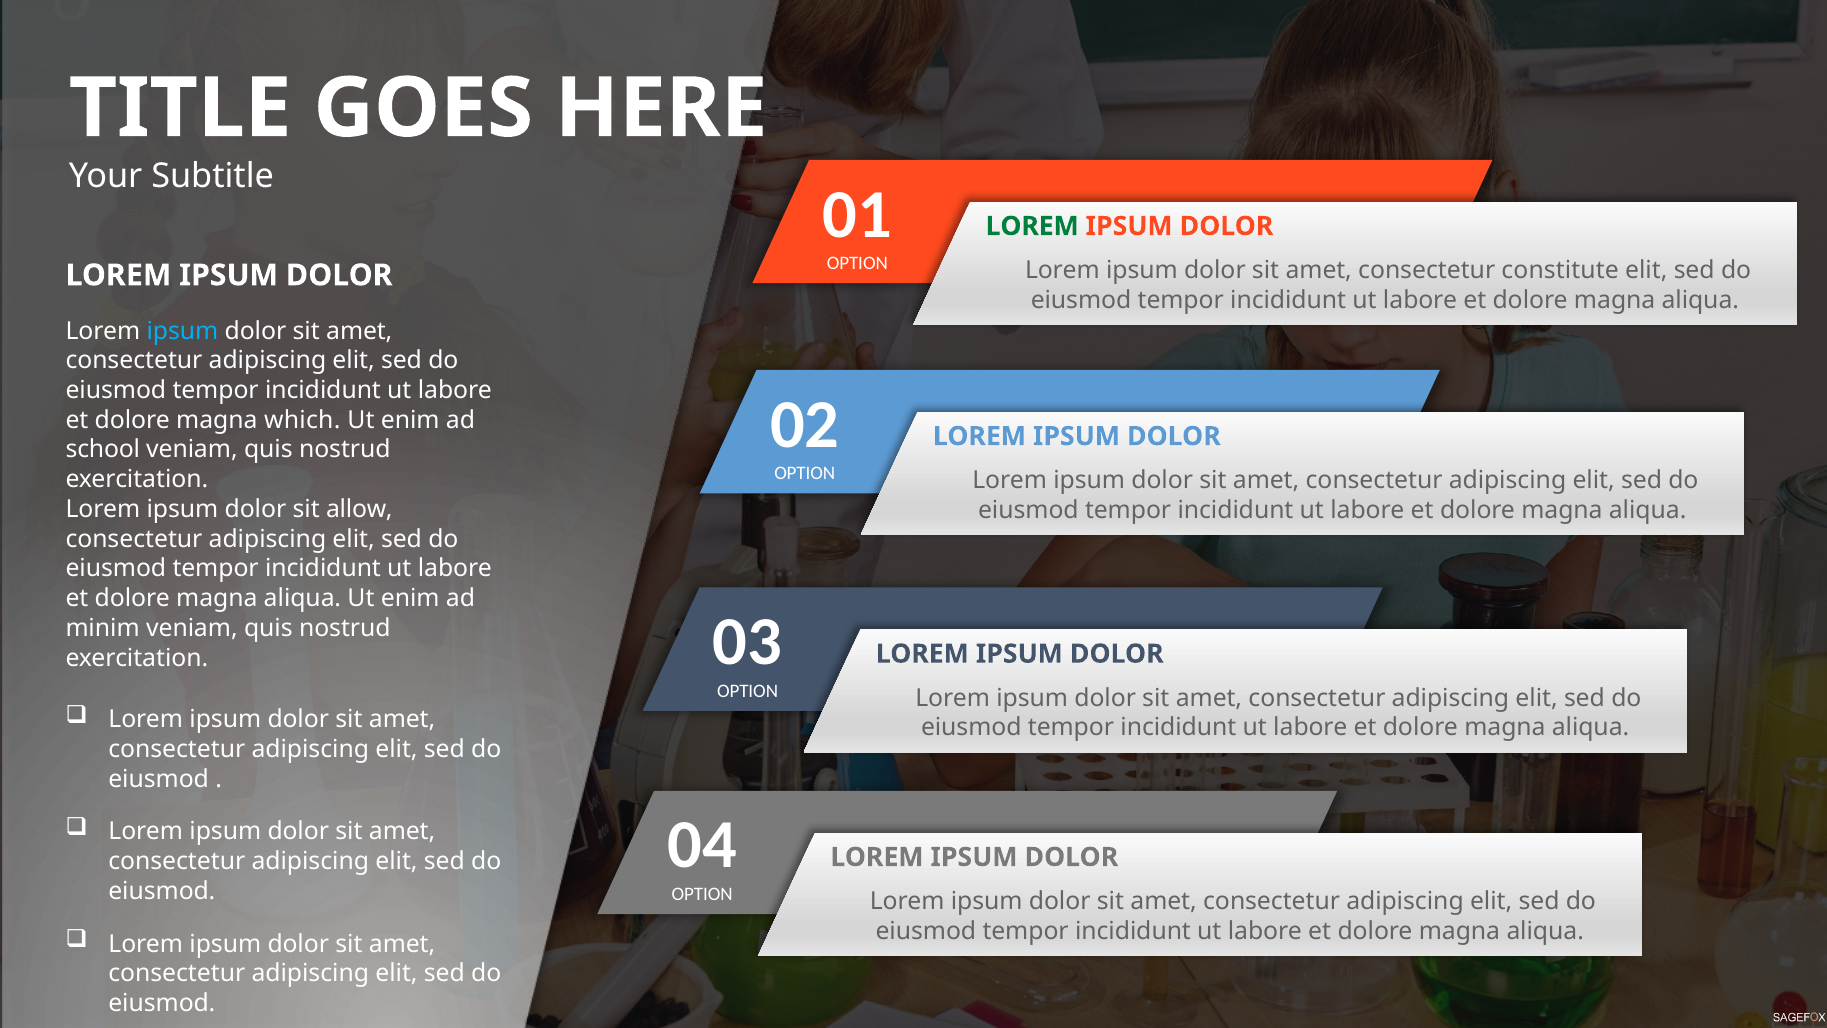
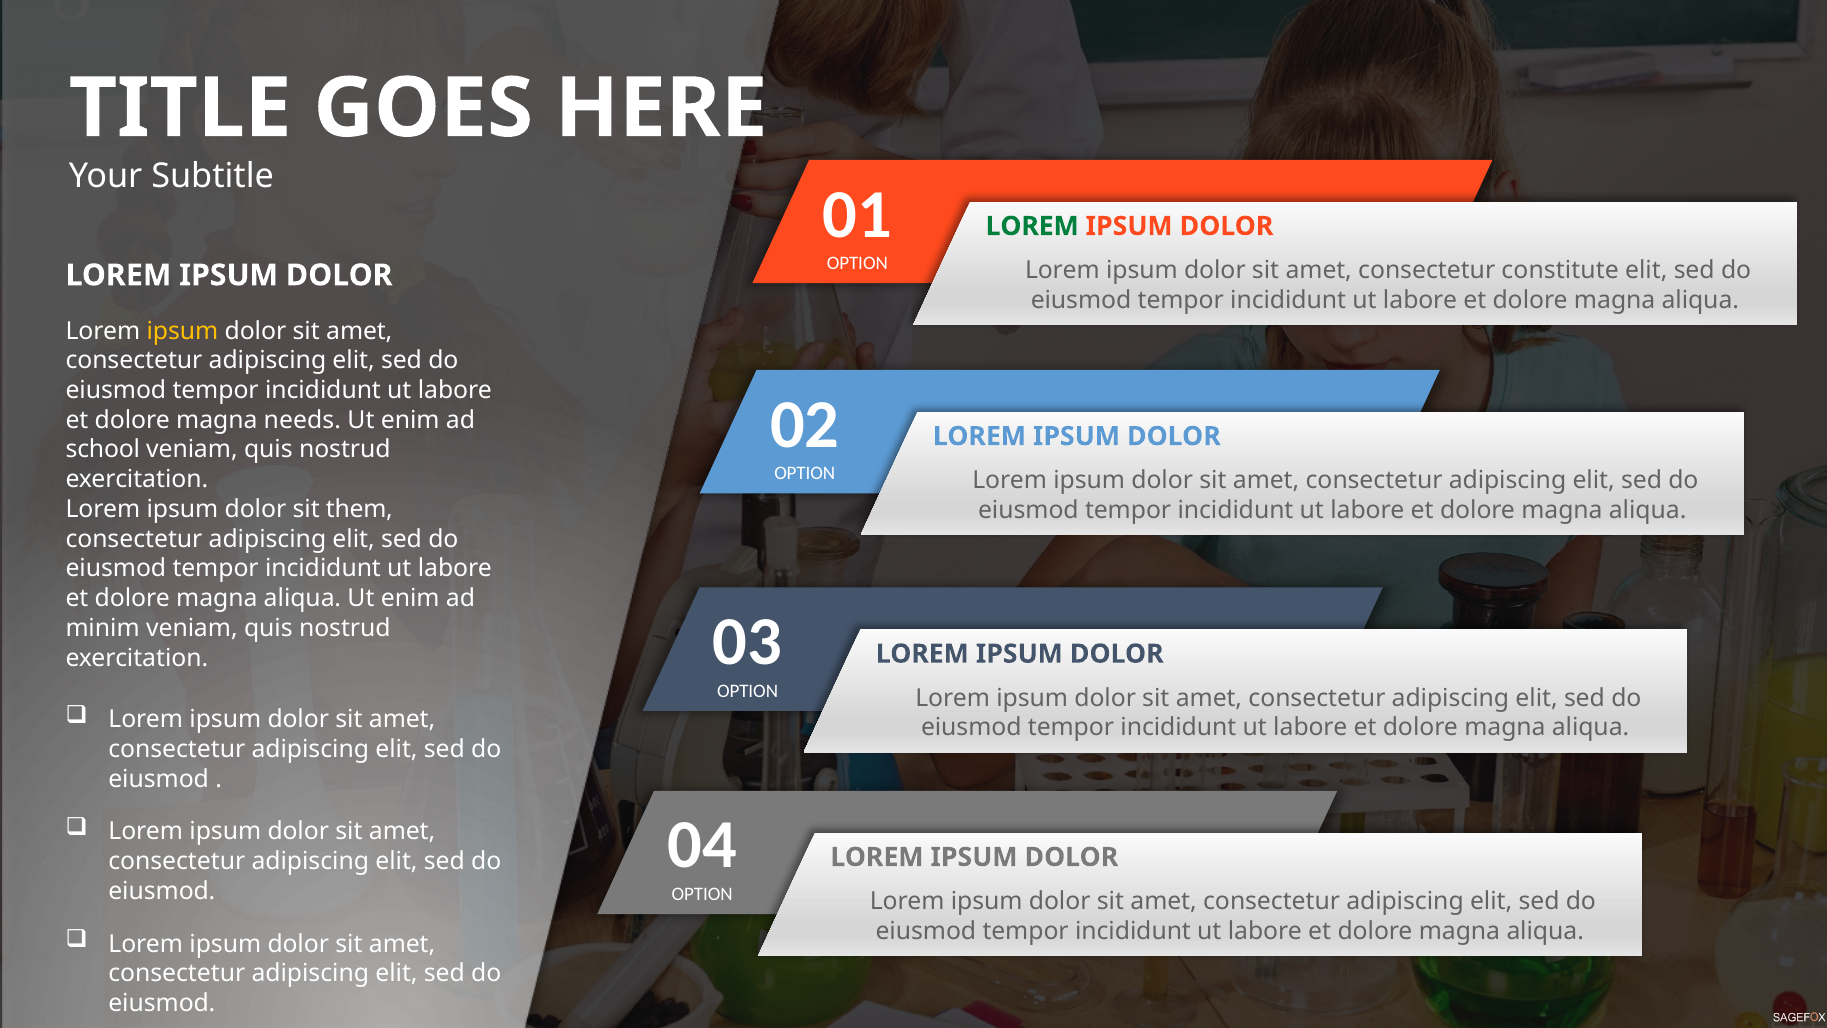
ipsum colour: light blue -> yellow (182, 331)
which: which -> needs (302, 420)
allow: allow -> them (359, 509)
